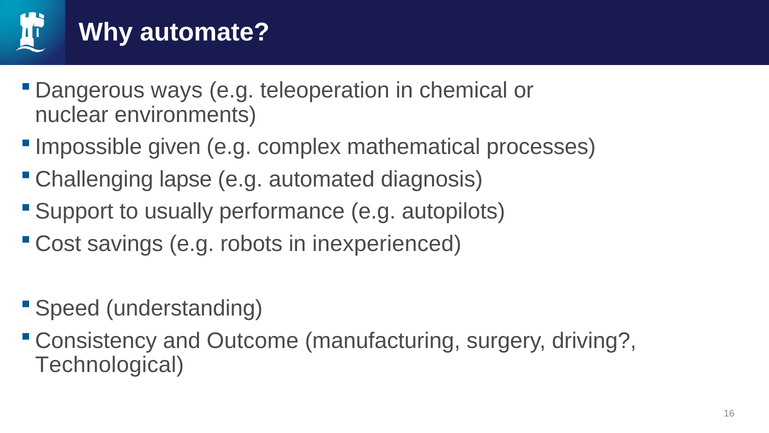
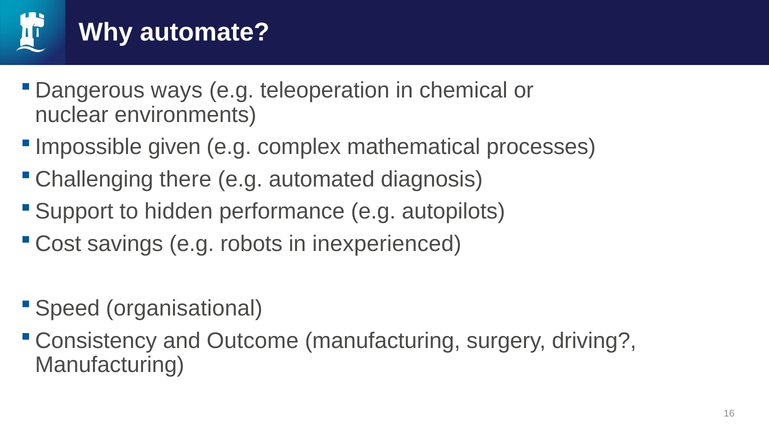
lapse: lapse -> there (185, 179)
usually: usually -> hidden (179, 211)
understanding: understanding -> organisational (184, 308)
Technological: Technological -> Manufacturing (110, 364)
